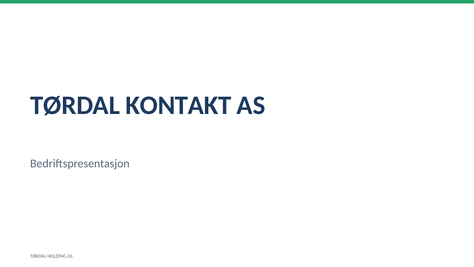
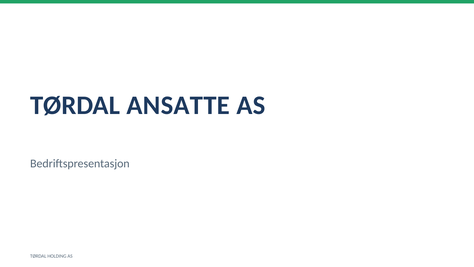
KONTAKT: KONTAKT -> ANSATTE (178, 105)
